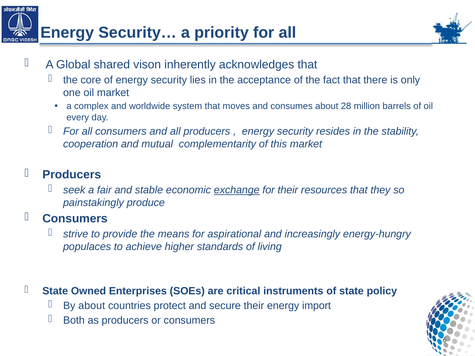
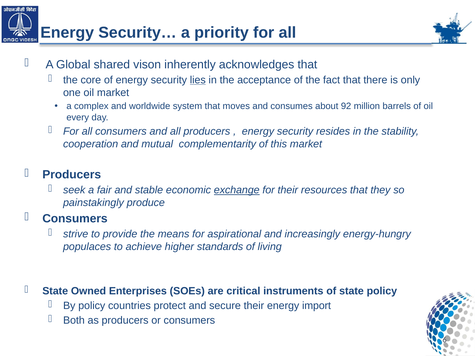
lies underline: none -> present (198, 80)
28: 28 -> 92 (346, 106)
By about: about -> policy (92, 306)
